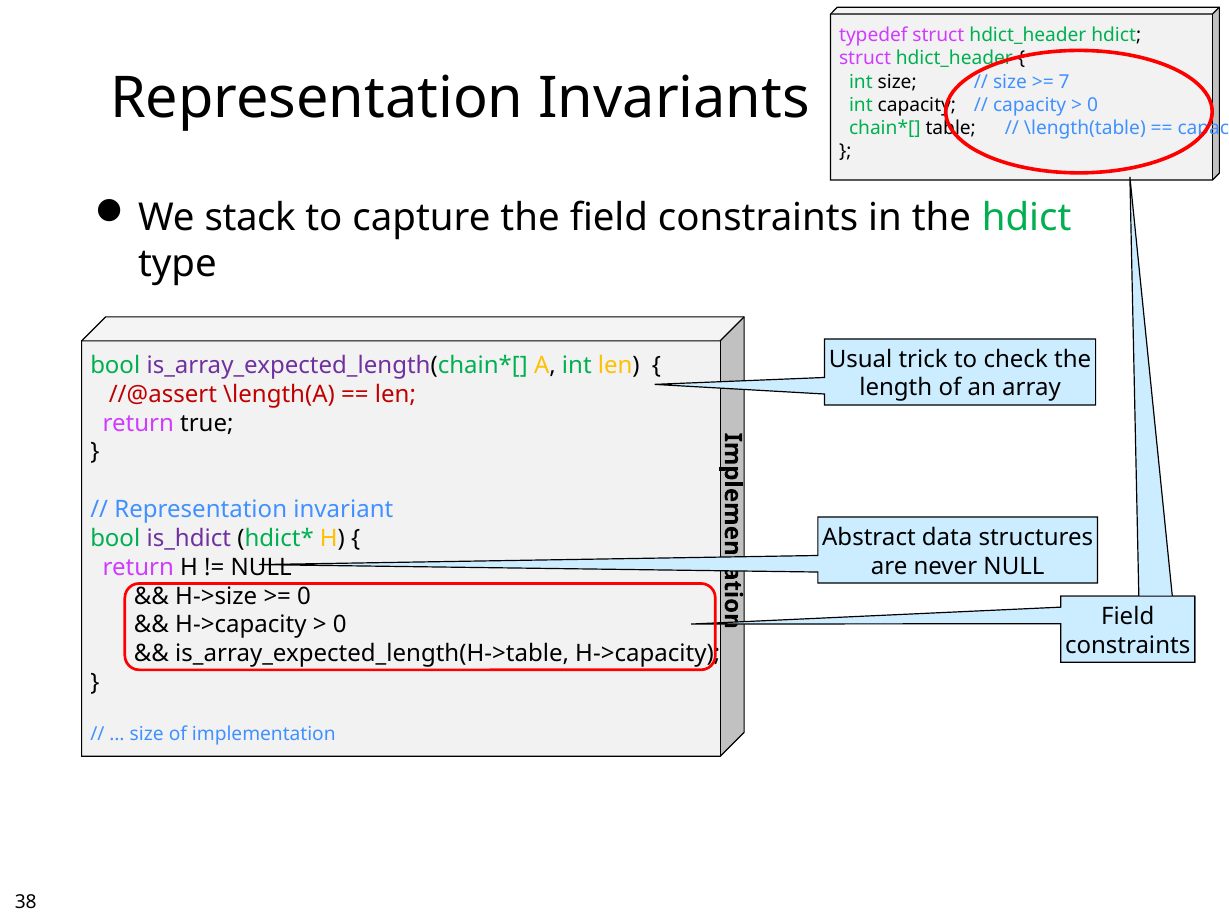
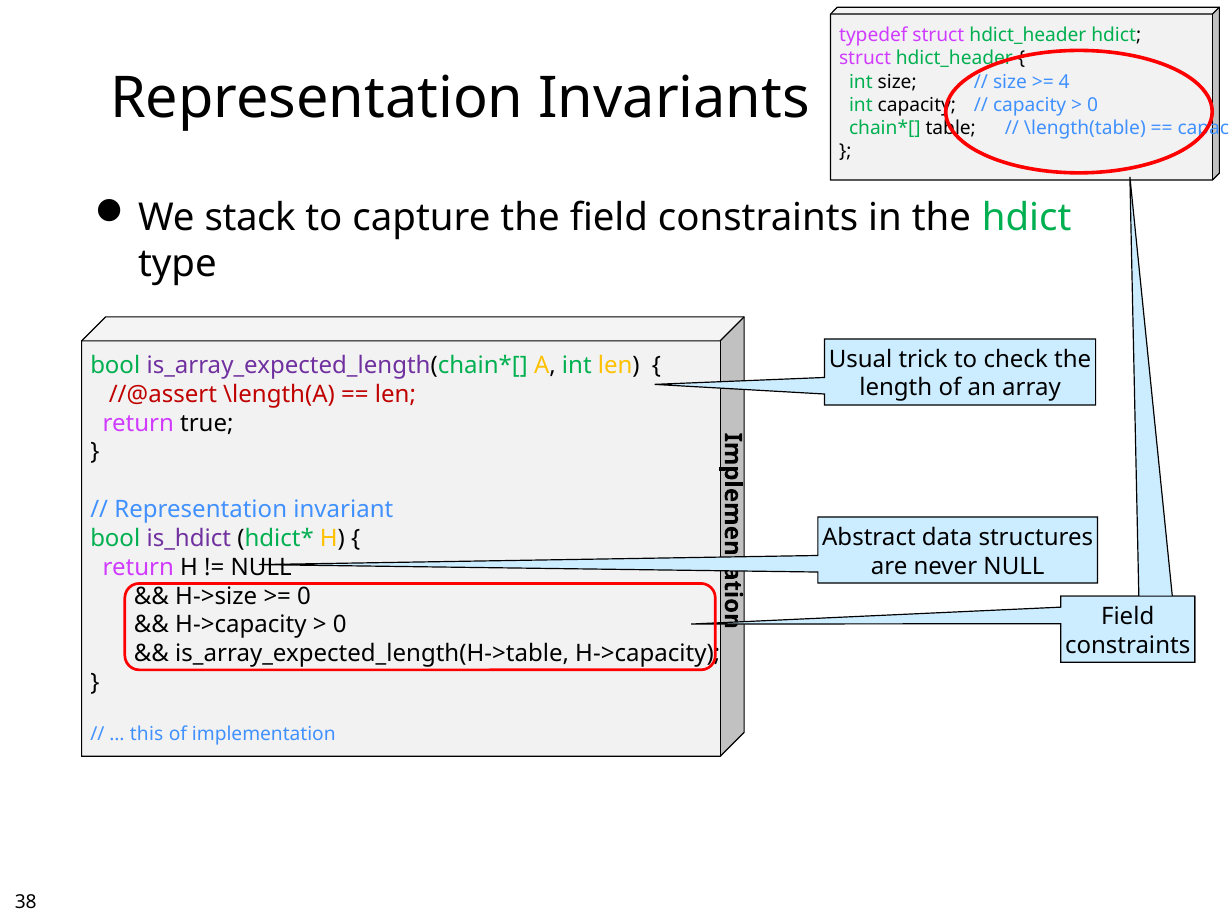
7: 7 -> 4 (1064, 82)
size: size -> this (147, 734)
